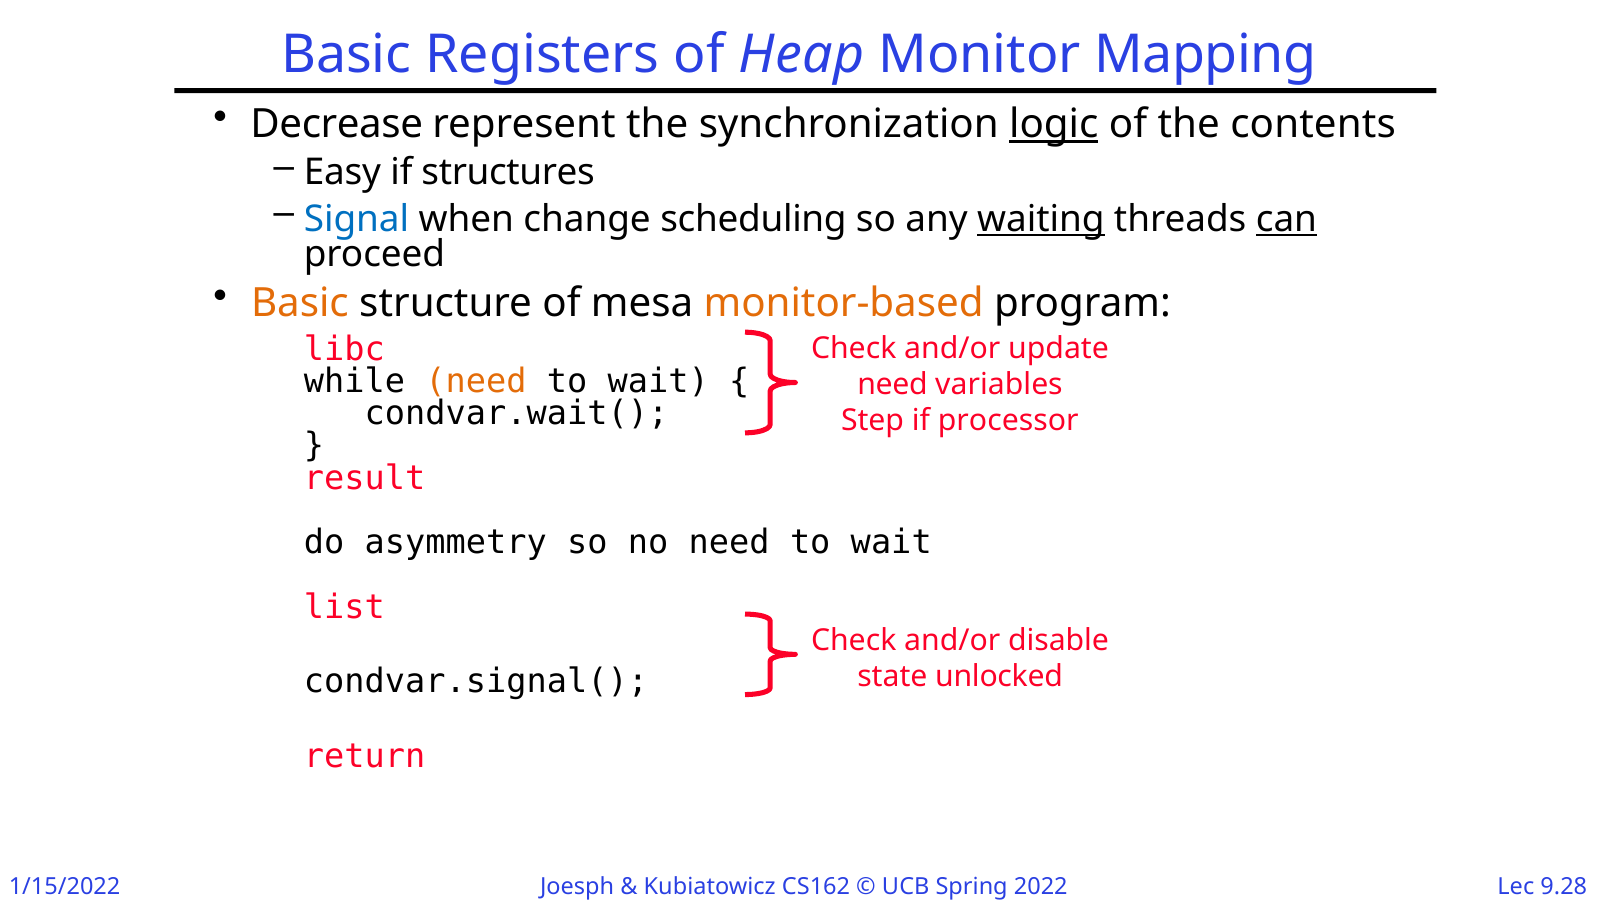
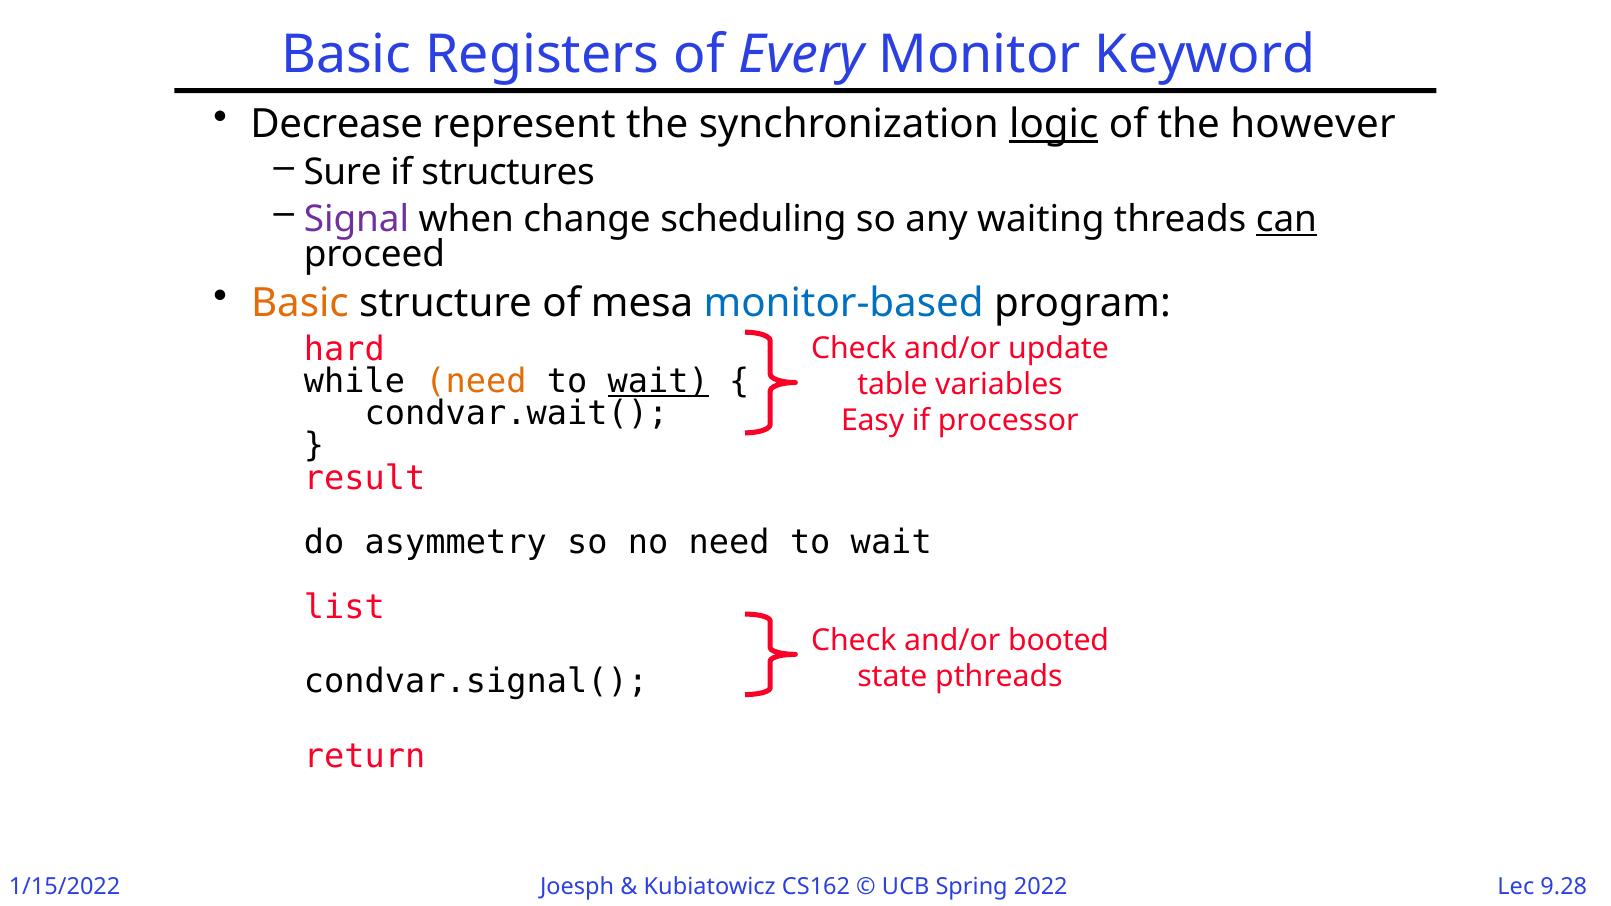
Heap: Heap -> Every (802, 55)
Mapping: Mapping -> Keyword (1205, 55)
contents: contents -> however (1313, 124)
Easy: Easy -> Sure (343, 172)
Signal colour: blue -> purple (357, 219)
waiting underline: present -> none (1041, 219)
monitor-based colour: orange -> blue (844, 303)
libc: libc -> hard (344, 349)
wait underline: none -> present (658, 381)
need: need -> table (893, 385)
Step: Step -> Easy (873, 421)
disable: disable -> booted (1059, 640)
unlocked: unlocked -> pthreads (999, 677)
